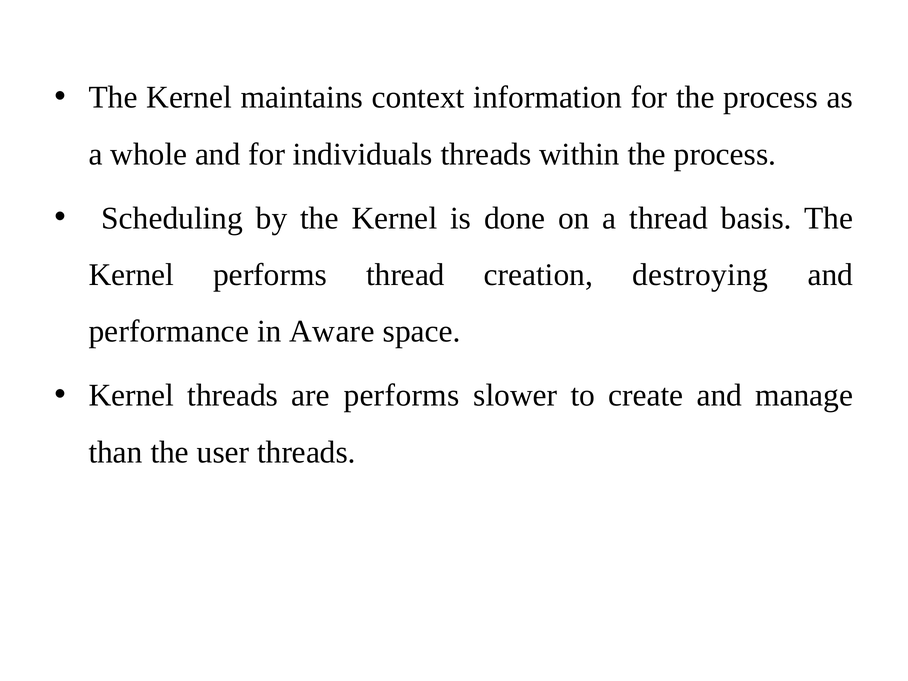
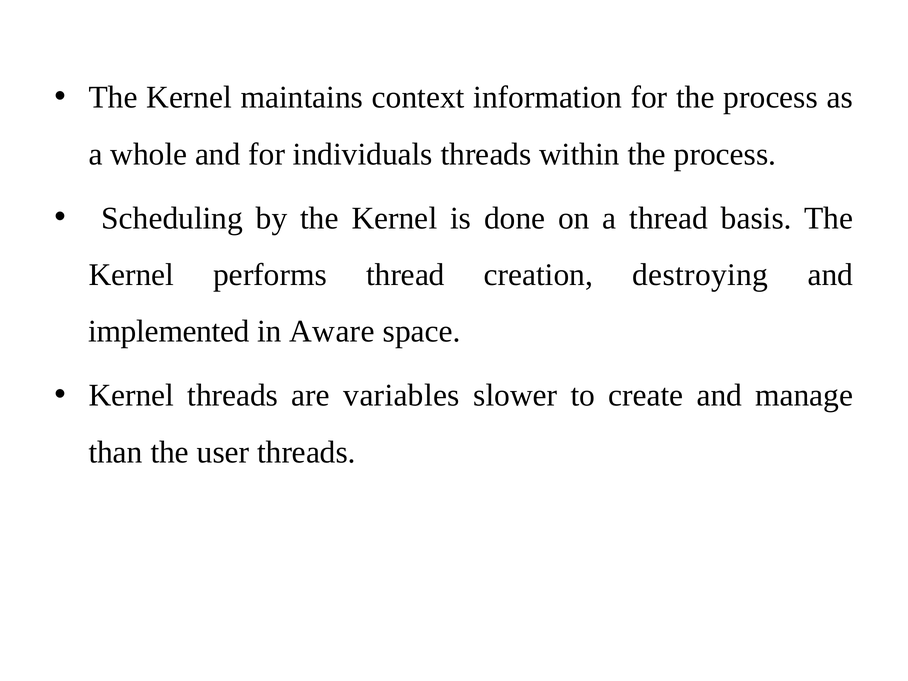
performance: performance -> implemented (169, 332)
are performs: performs -> variables (402, 395)
